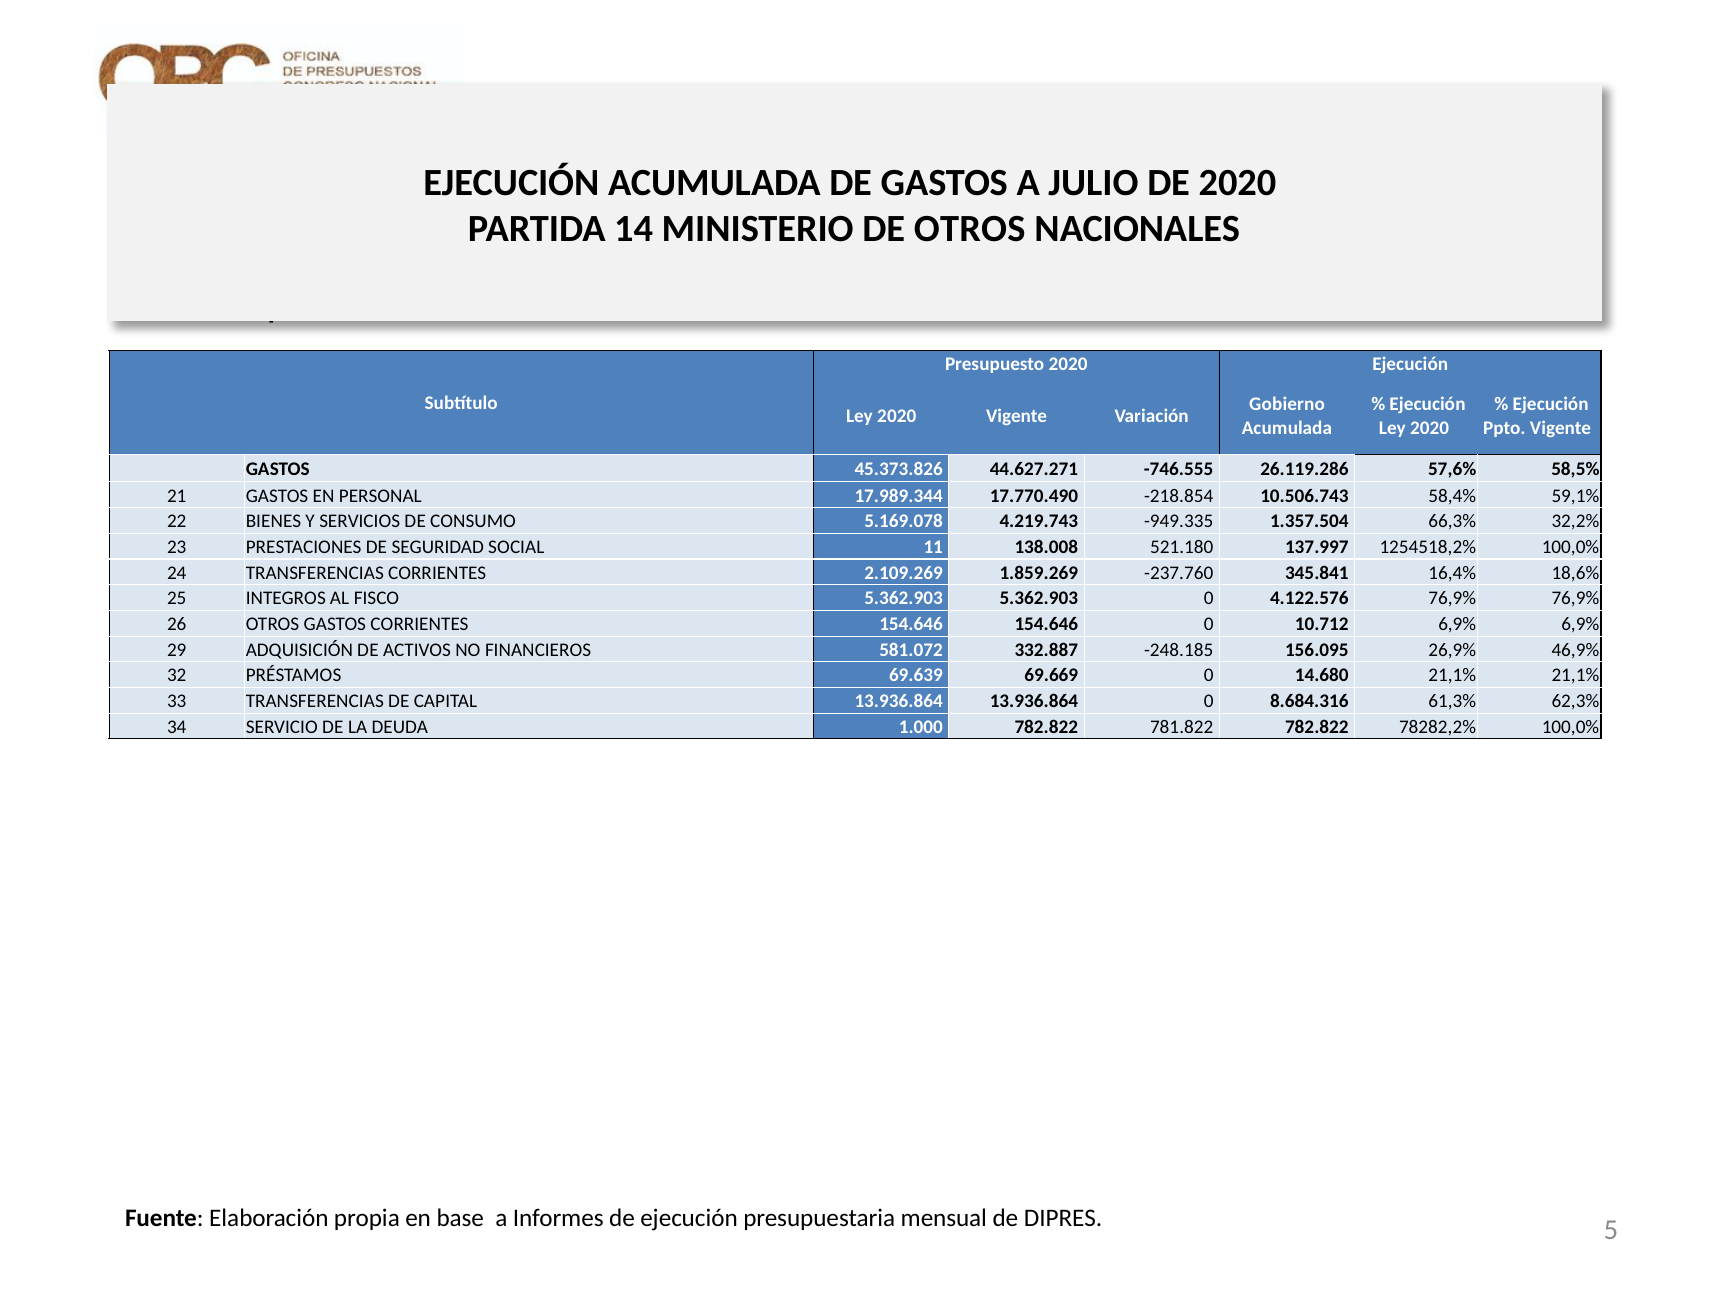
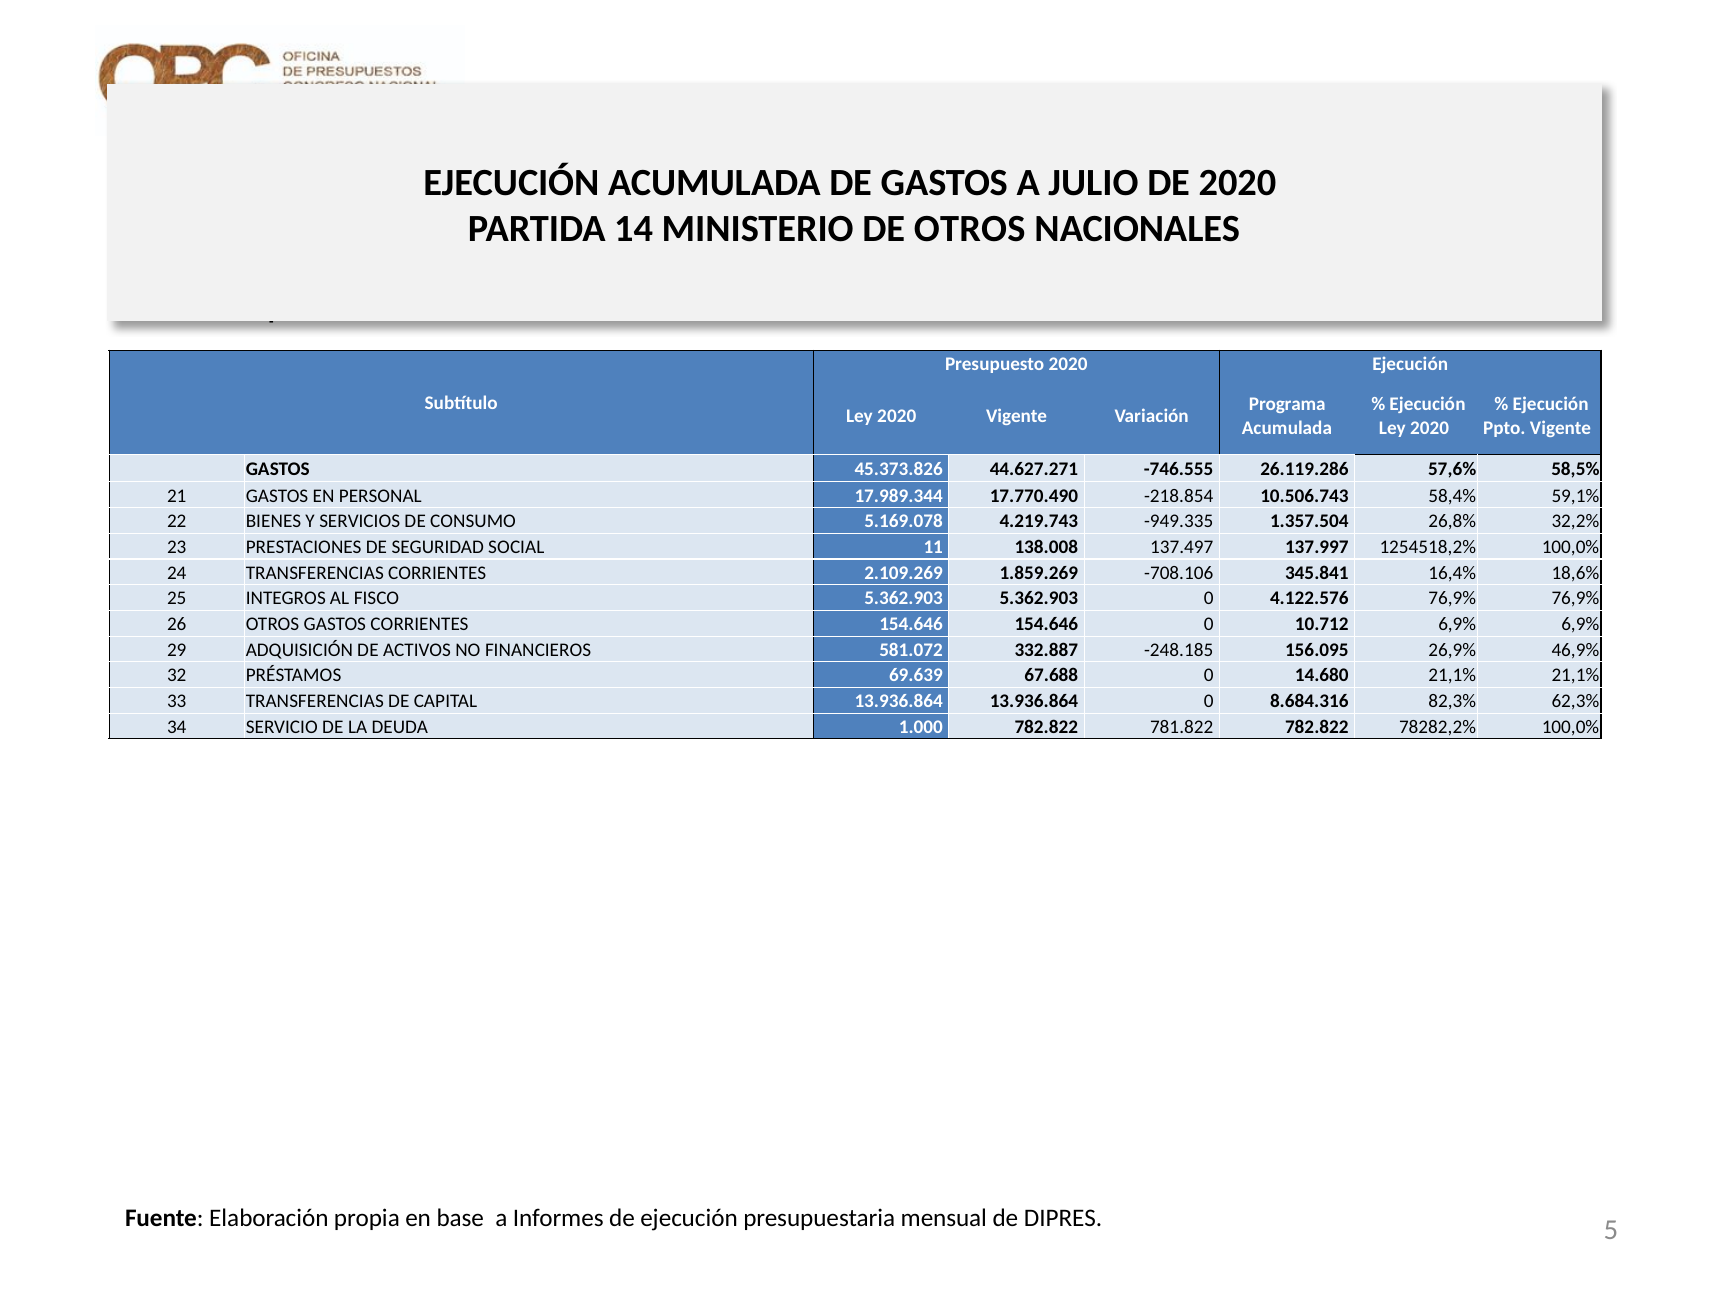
Gobierno: Gobierno -> Programa (1287, 404)
66,3%: 66,3% -> 26,8% (1452, 521)
521.180: 521.180 -> 137.497 (1182, 547)
-237.760: -237.760 -> -708.106 (1179, 573)
69.669: 69.669 -> 67.688 (1051, 675)
61,3%: 61,3% -> 82,3% (1452, 701)
